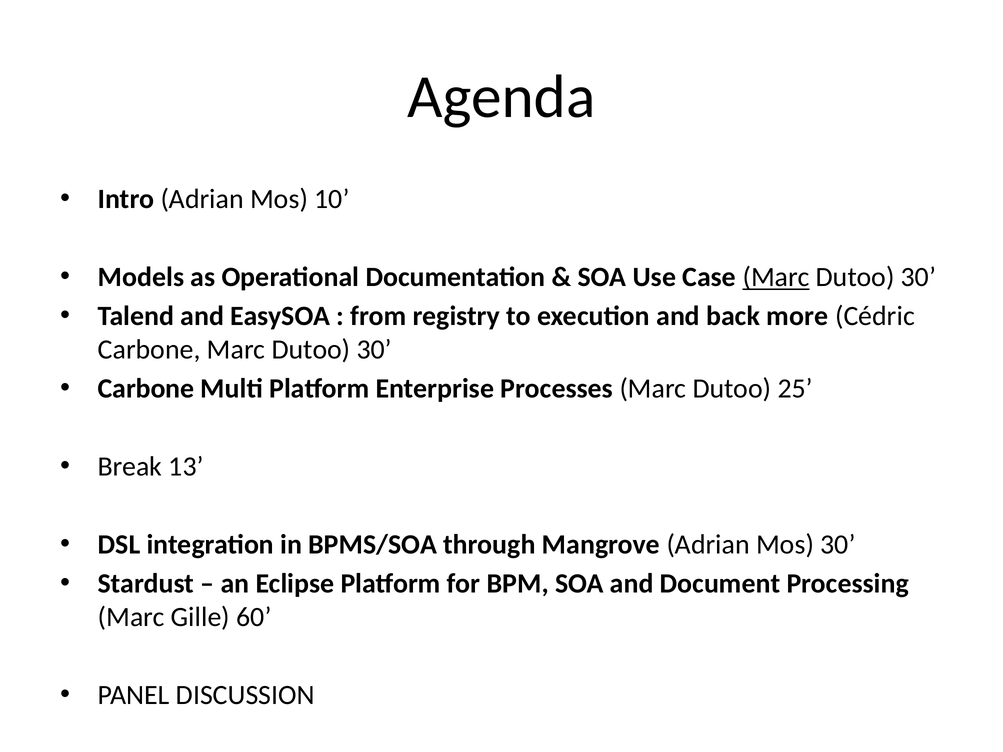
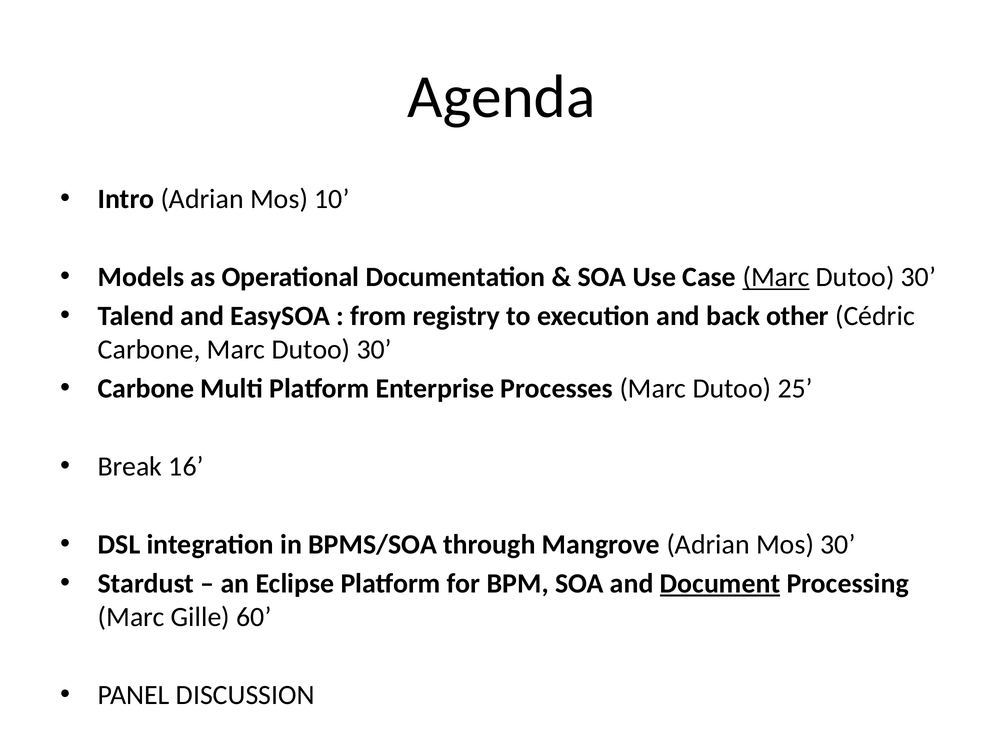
more: more -> other (797, 316)
13: 13 -> 16 (186, 467)
Document underline: none -> present (720, 584)
